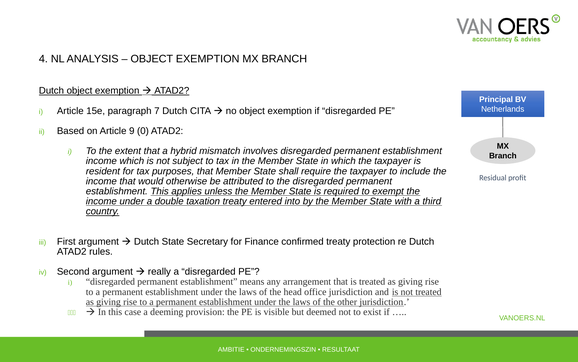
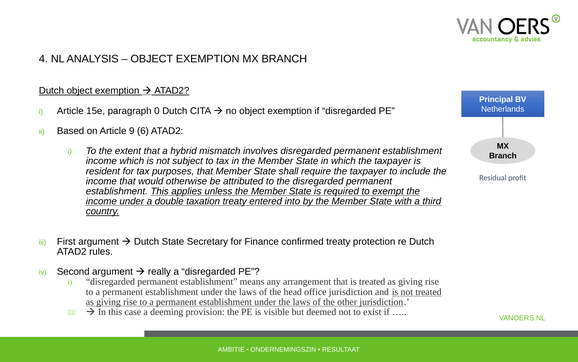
7: 7 -> 0 (157, 111)
0: 0 -> 6 (143, 131)
